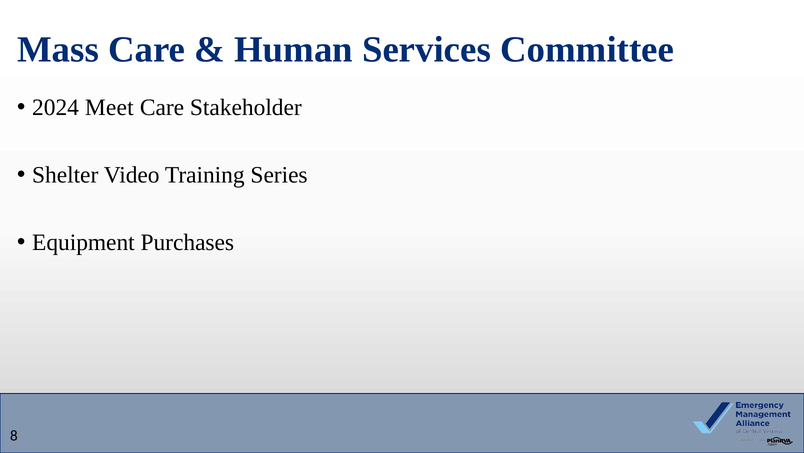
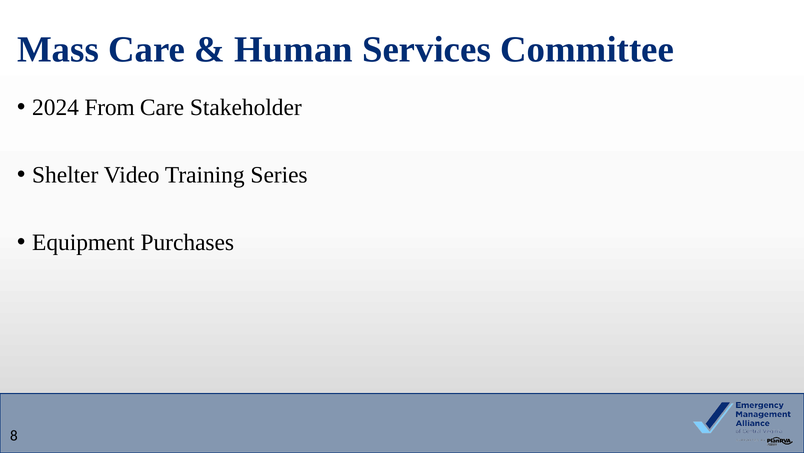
Meet: Meet -> From (110, 107)
